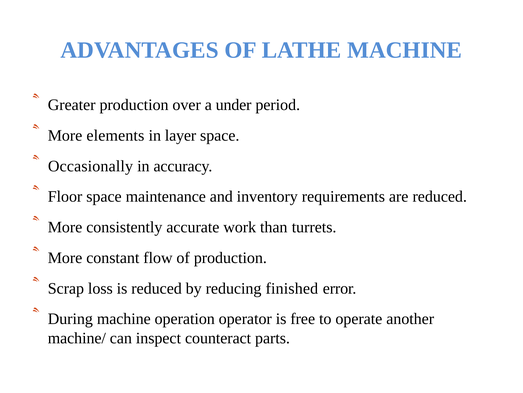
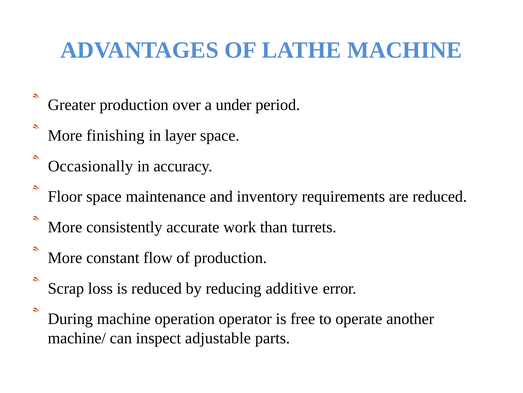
elements: elements -> finishing (115, 135)
finished: finished -> additive (292, 288)
counteract: counteract -> adjustable (218, 337)
